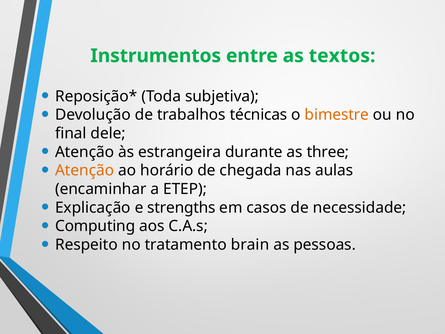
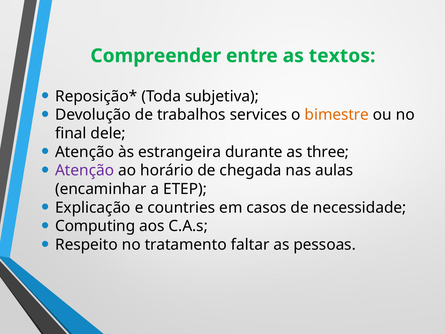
Instrumentos: Instrumentos -> Compreender (156, 56)
técnicas: técnicas -> services (258, 115)
Atenção colour: orange -> purple (85, 170)
strengths: strengths -> countries (181, 207)
brain: brain -> faltar (250, 245)
